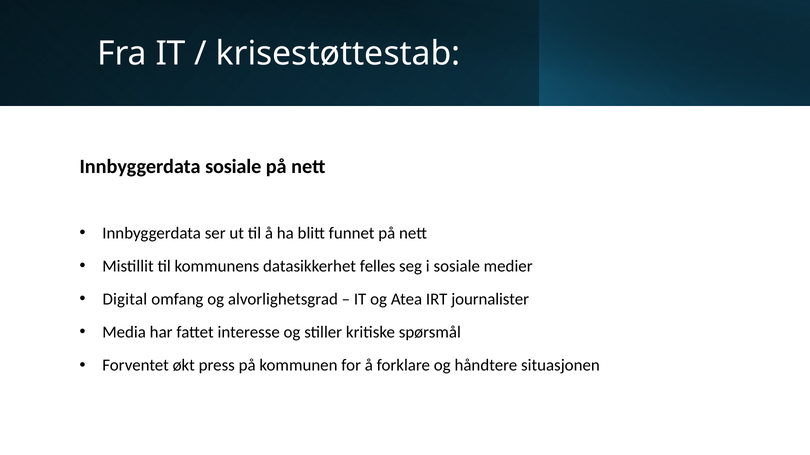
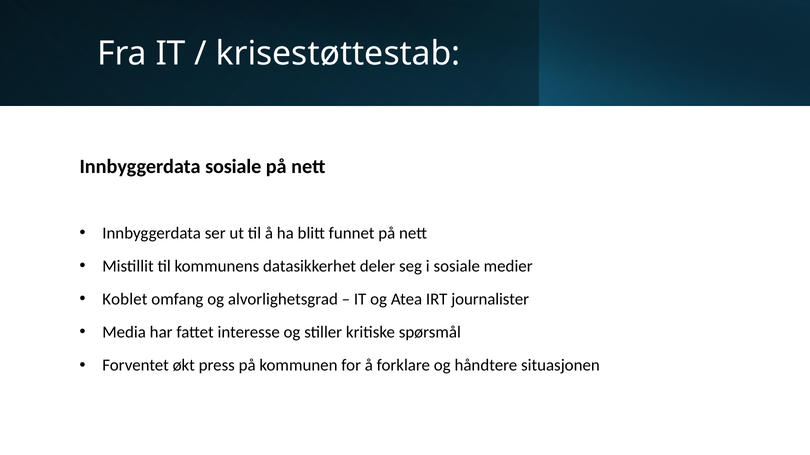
felles: felles -> deler (378, 266)
Digital: Digital -> Koblet (125, 300)
